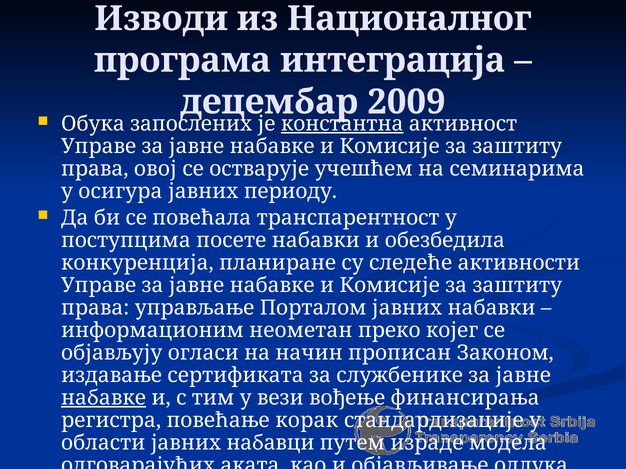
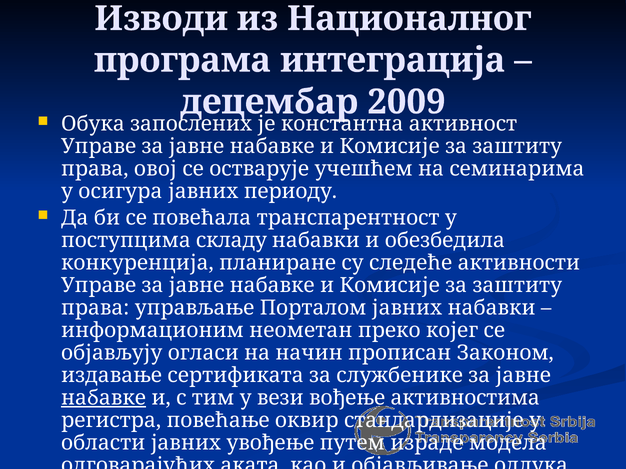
константна underline: present -> none (342, 124)
посете: посете -> складу (231, 241)
финансирања: финансирања -> активностима (465, 398)
корак: корак -> оквир (307, 421)
набавци: набавци -> увођење (270, 443)
